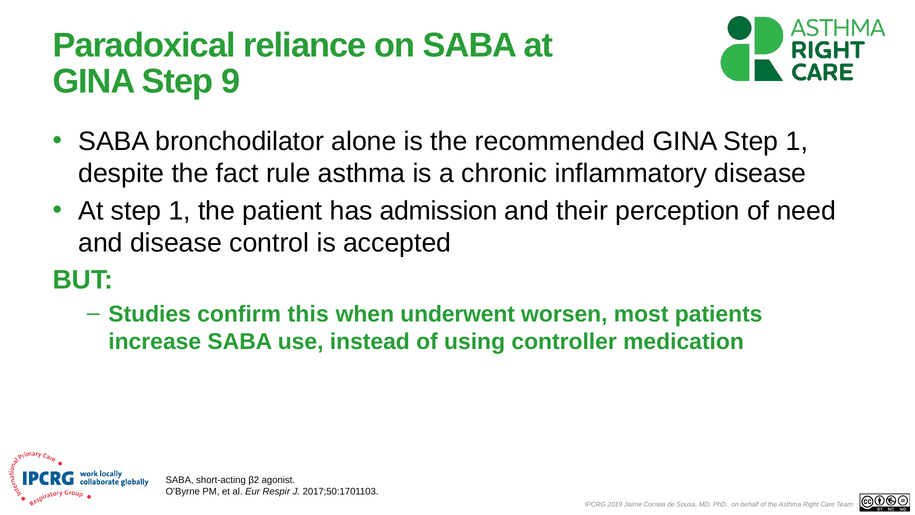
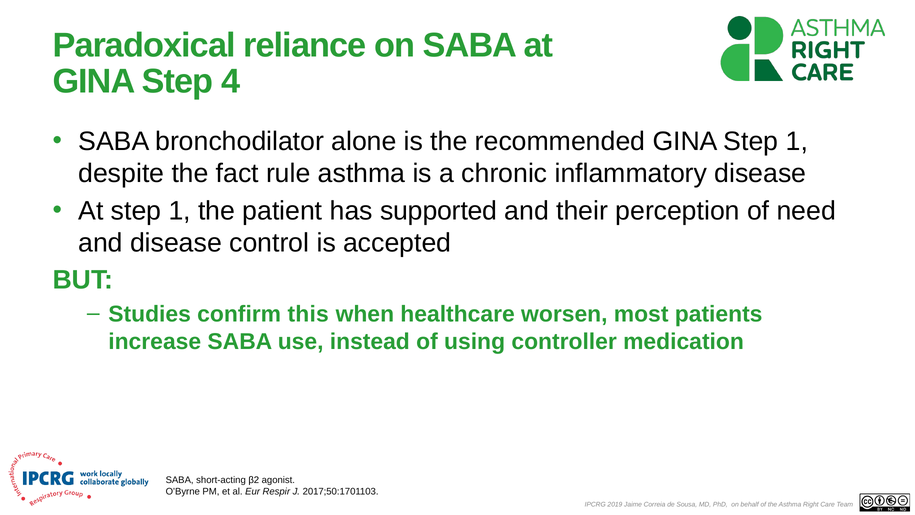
9: 9 -> 4 (231, 82)
admission: admission -> supported (439, 211)
underwent: underwent -> healthcare (458, 314)
